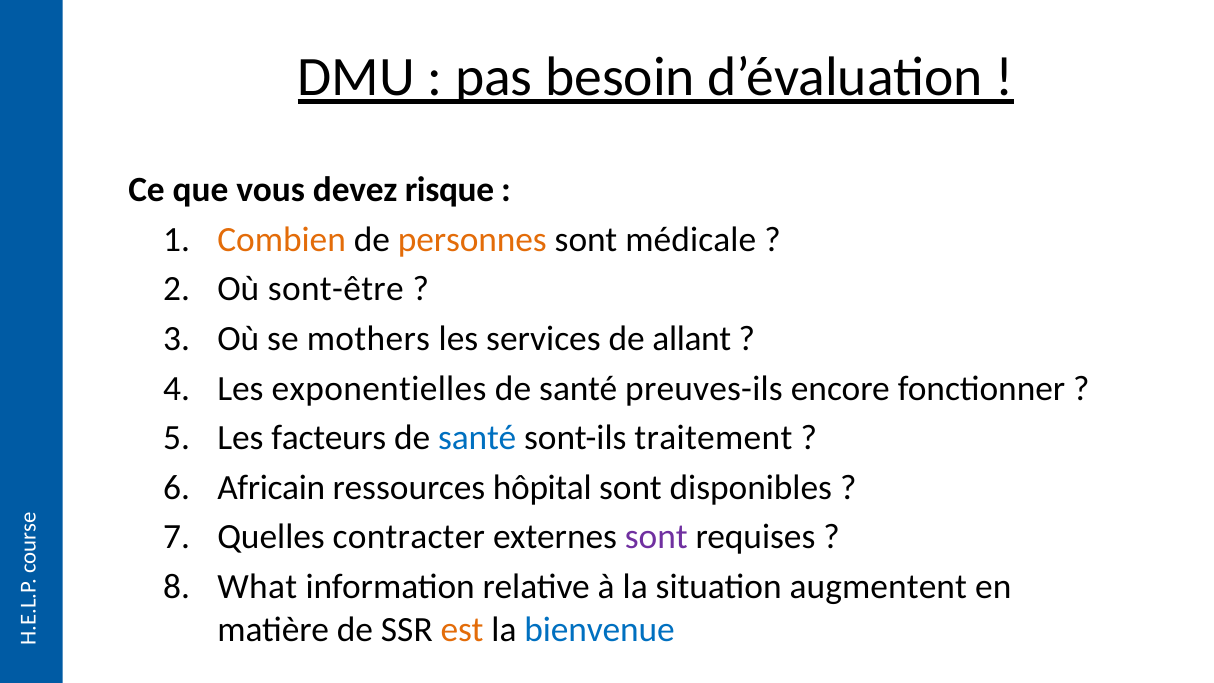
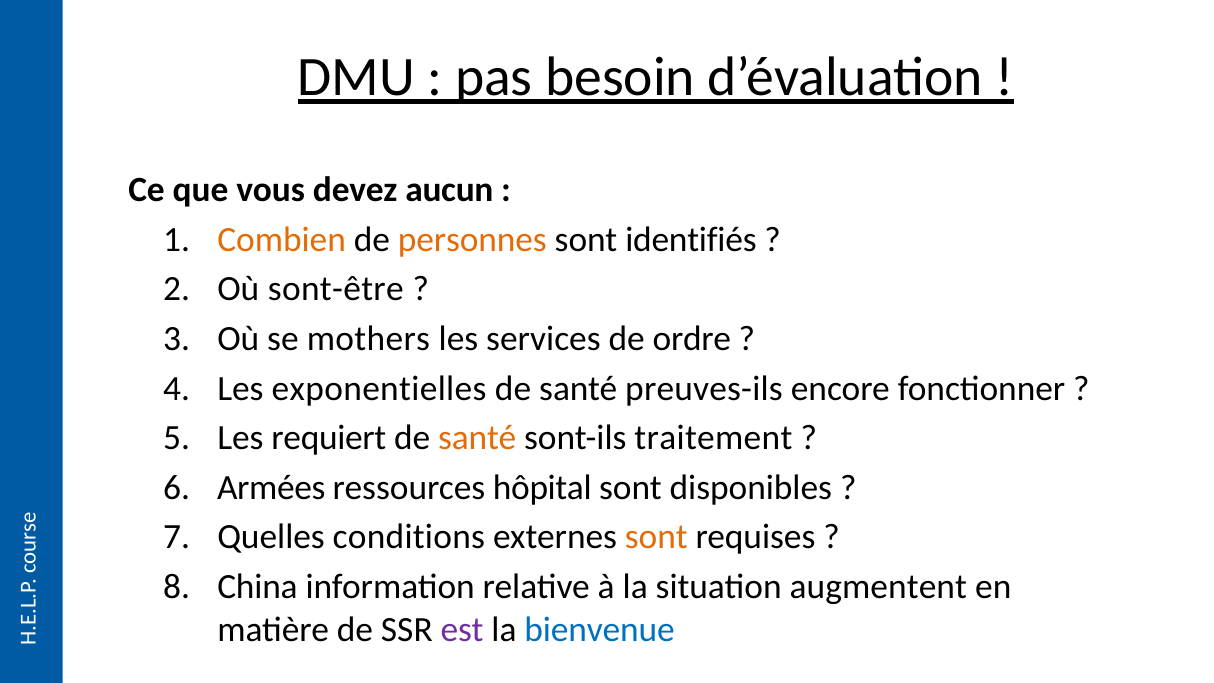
risque: risque -> aucun (449, 190)
médicale: médicale -> identifiés (691, 240)
allant: allant -> ordre (692, 339)
facteurs: facteurs -> requiert (329, 438)
santé colour: blue -> orange (477, 438)
Africain: Africain -> Armées (271, 488)
contracter: contracter -> conditions (409, 537)
sont colour: purple -> orange (656, 537)
What: What -> China (257, 587)
est colour: orange -> purple (462, 629)
